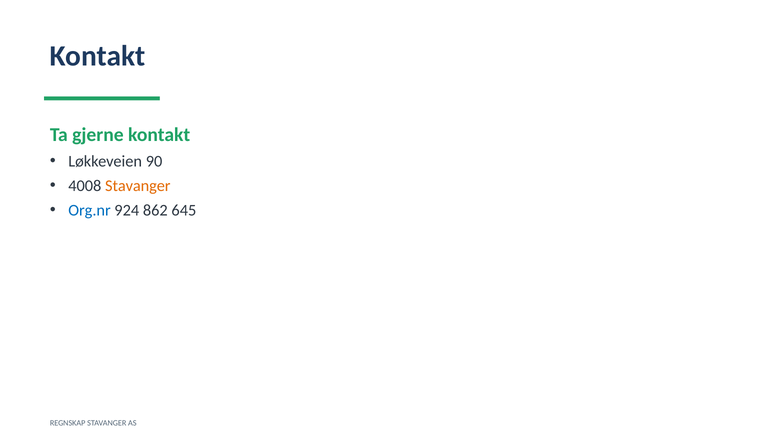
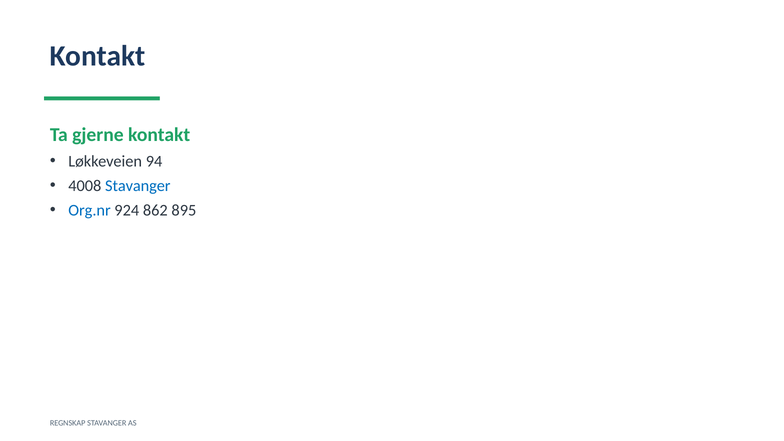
90: 90 -> 94 (154, 161)
Stavanger colour: orange -> blue (138, 186)
645: 645 -> 895 (184, 210)
